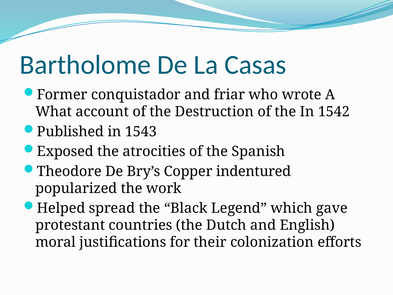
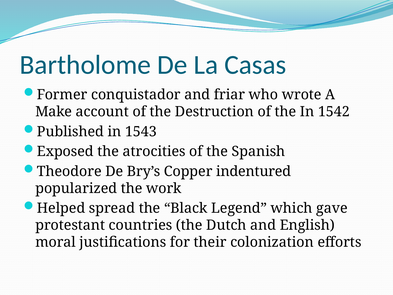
What: What -> Make (54, 112)
